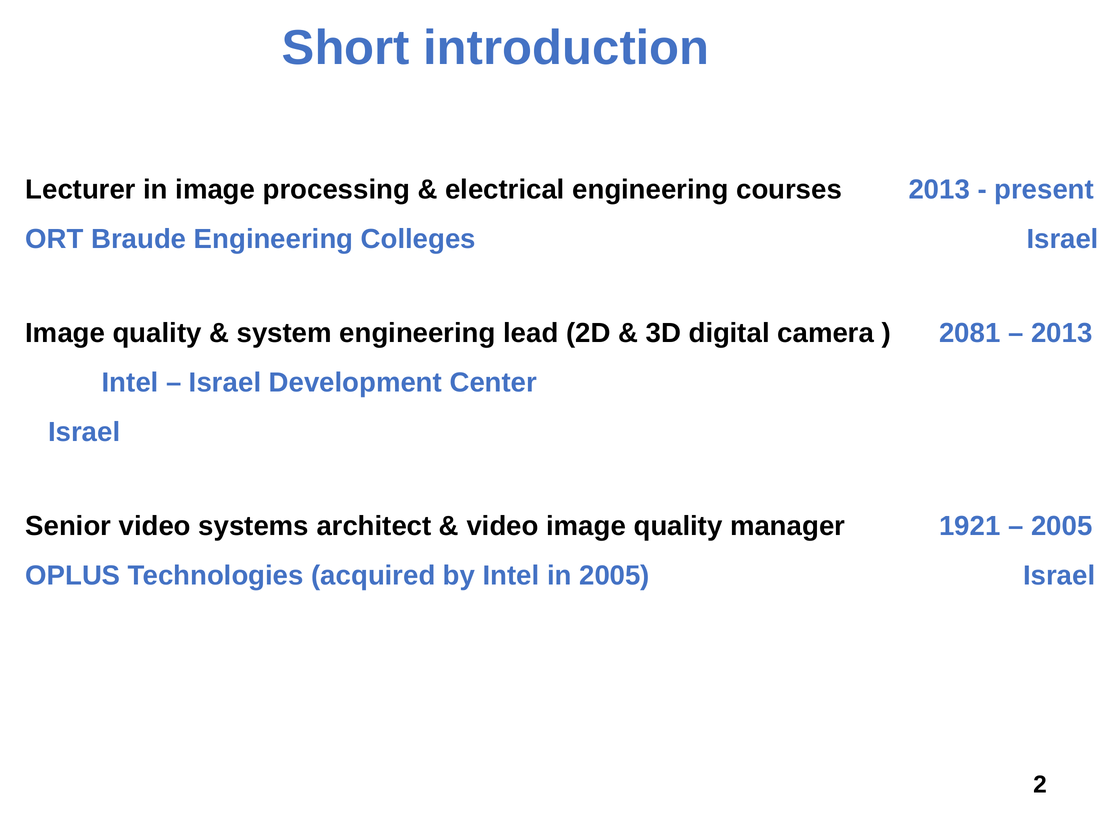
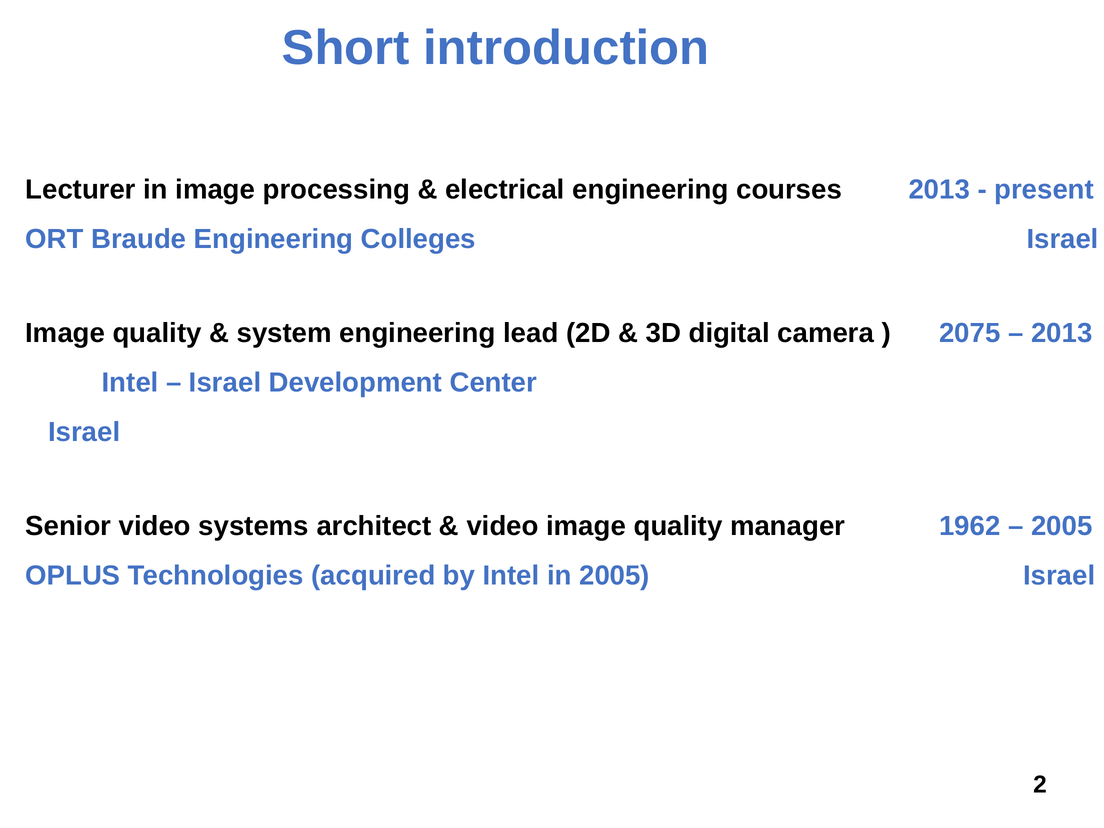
2081: 2081 -> 2075 (970, 333)
1921: 1921 -> 1962 (970, 526)
